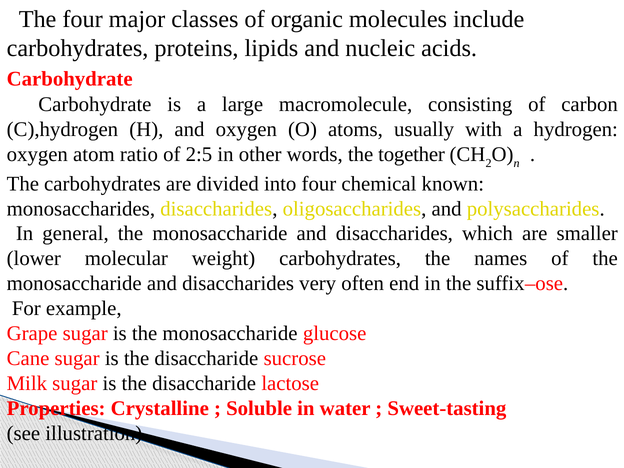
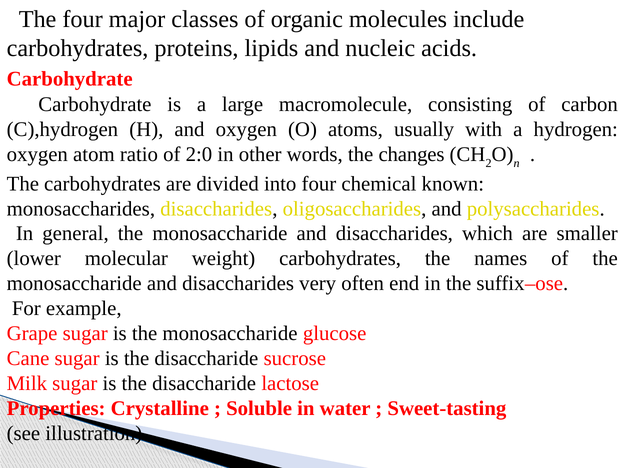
2:5: 2:5 -> 2:0 (199, 154)
together: together -> changes (412, 154)
